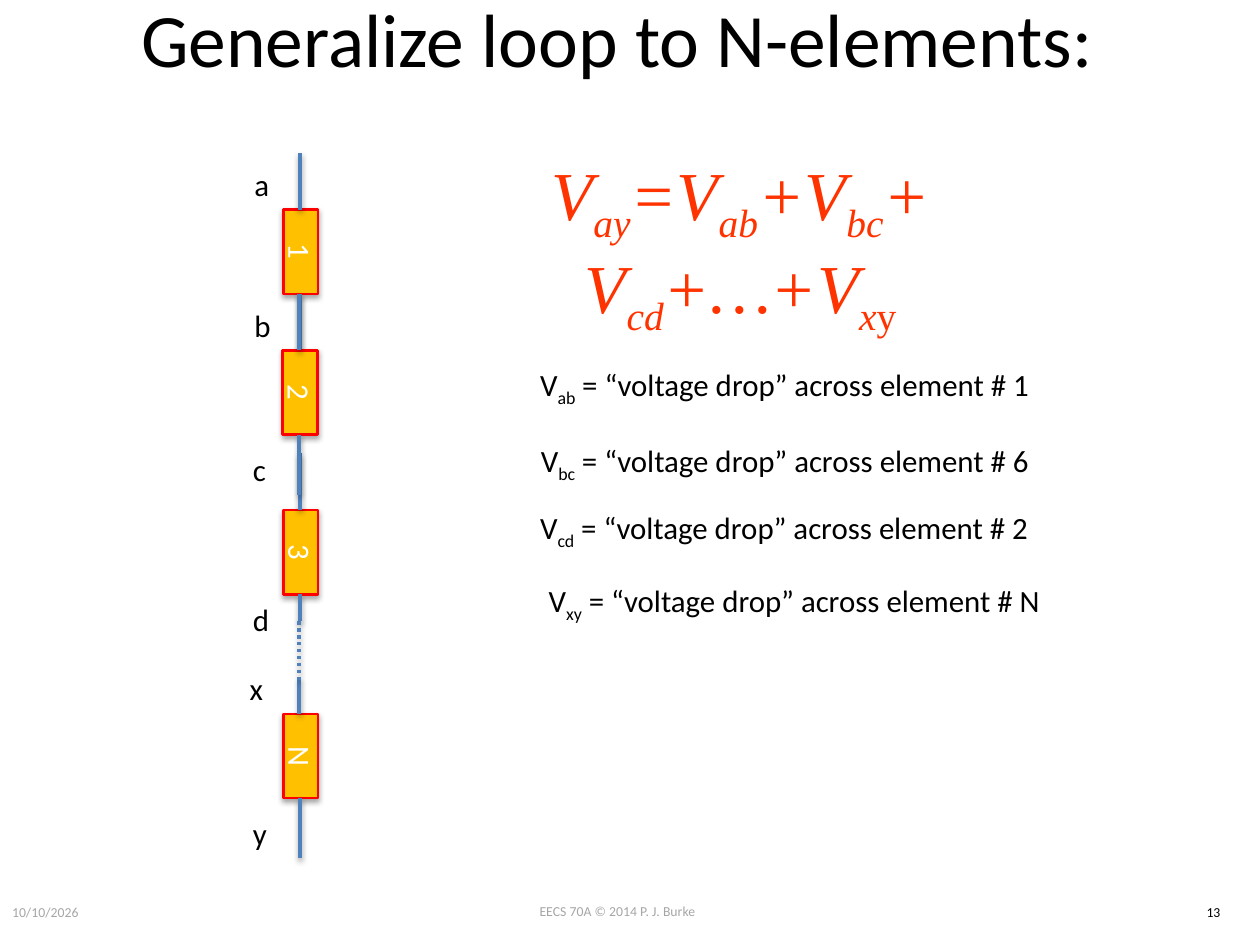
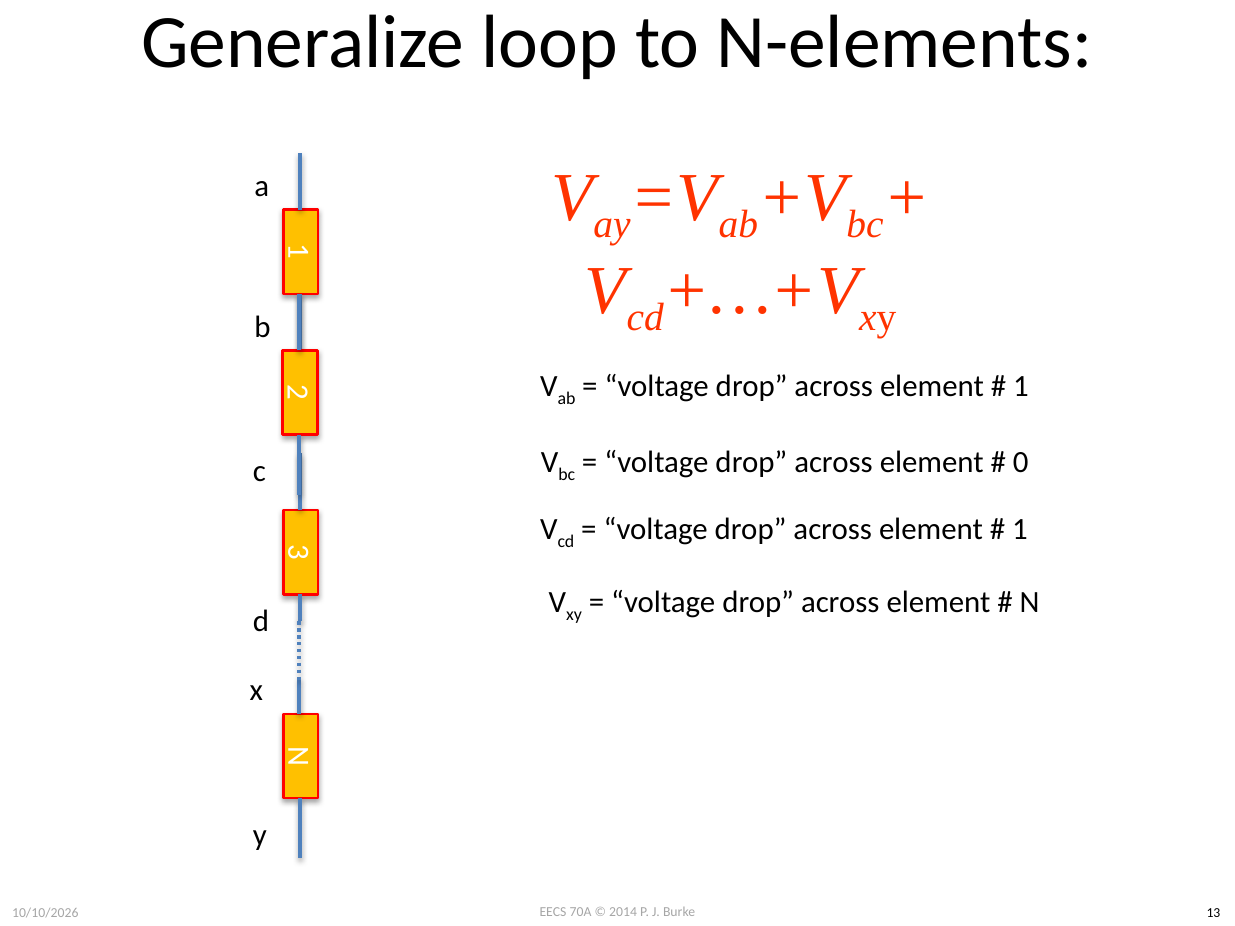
6: 6 -> 0 (1021, 463)
2: 2 -> 1 (1020, 529)
